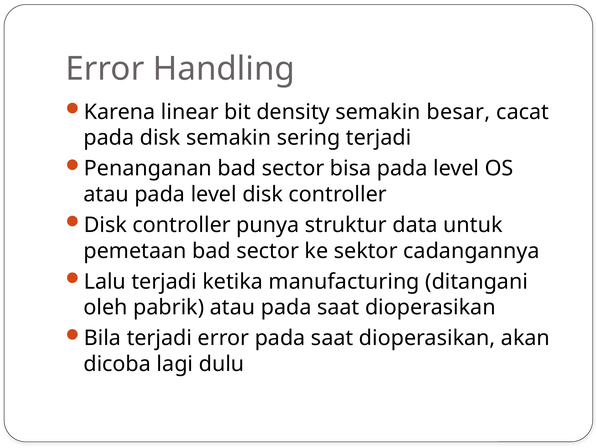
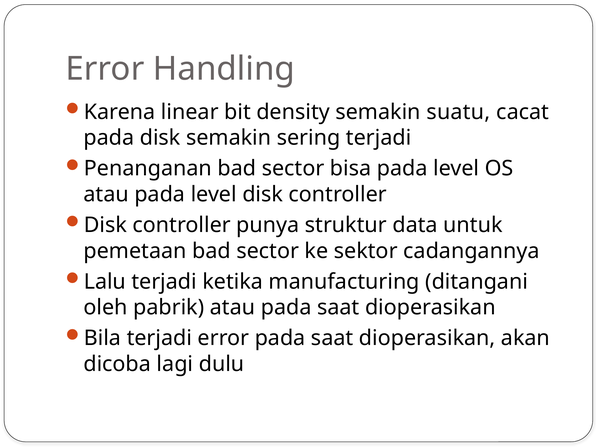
besar: besar -> suatu (458, 112)
